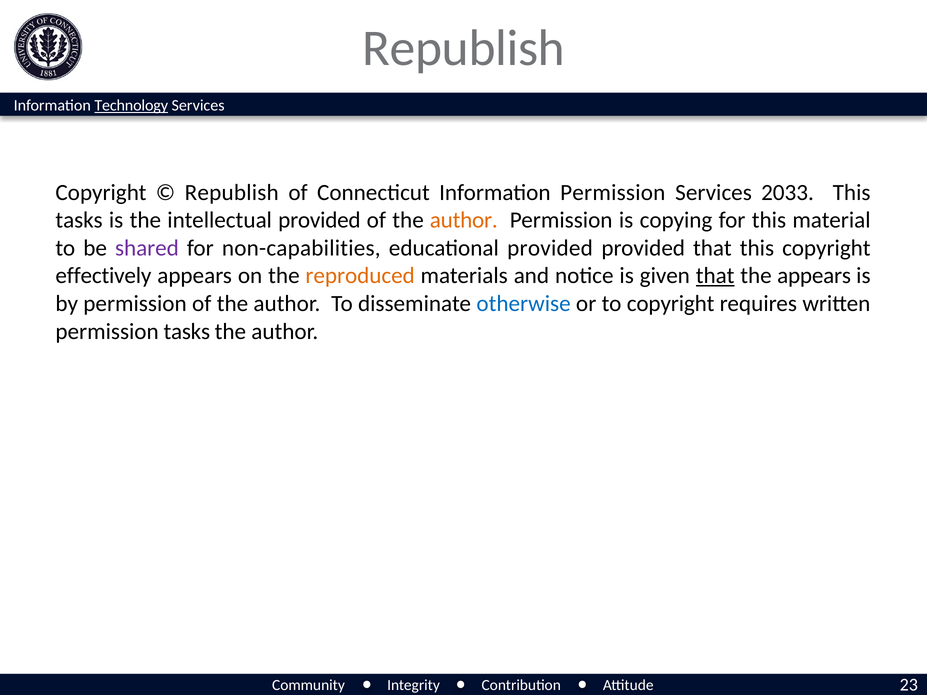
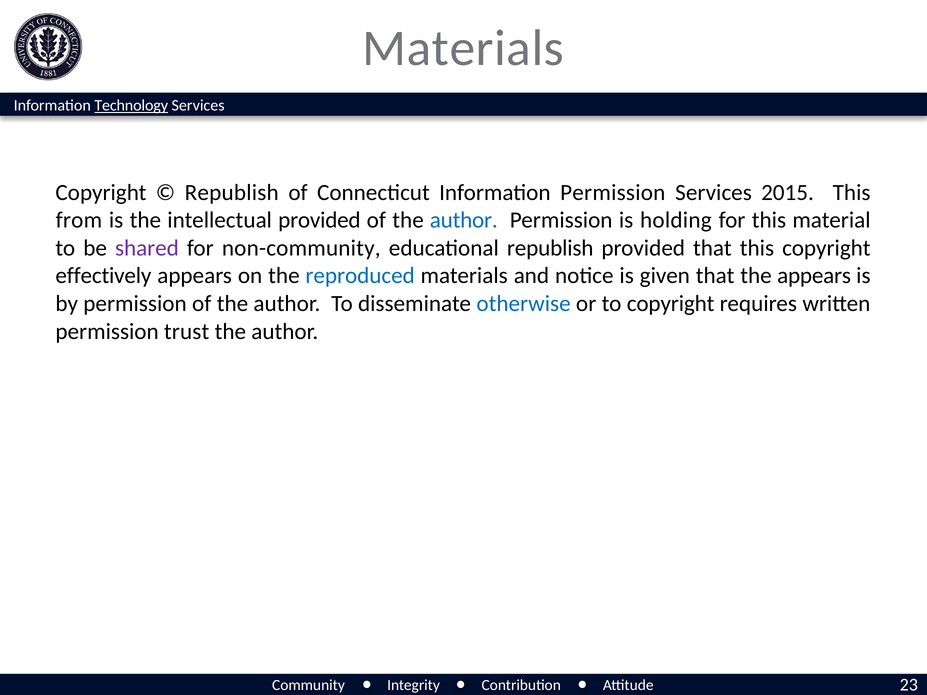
Republish: Republish -> Materials (463, 49)
2033: 2033 -> 2015 (788, 192)
tasks: tasks -> from (79, 220)
author colour: orange -> blue (464, 220)
copying: copying -> holding (676, 220)
non-capabilities: non-capabilities -> non-community (301, 248)
educational provided: provided -> republish (550, 248)
reproduced colour: orange -> blue (360, 276)
that underline: present -> none (715, 276)
permission tasks: tasks -> trust (187, 332)
